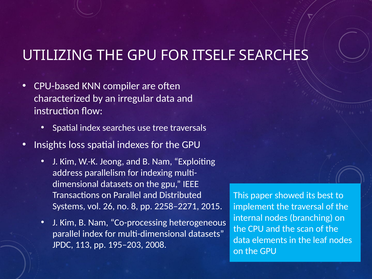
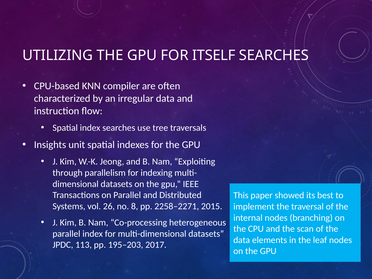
loss: loss -> unit (77, 145)
address: address -> through (68, 173)
2008: 2008 -> 2017 (156, 245)
